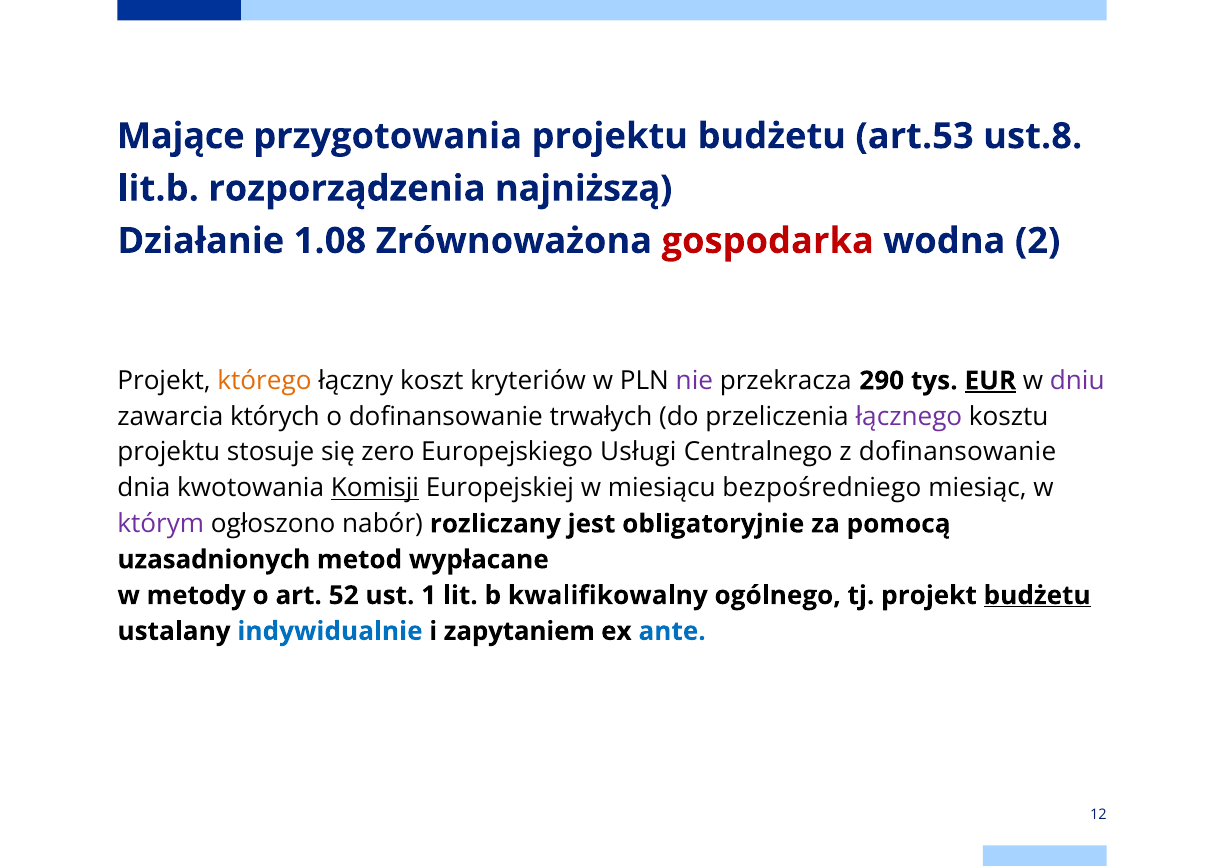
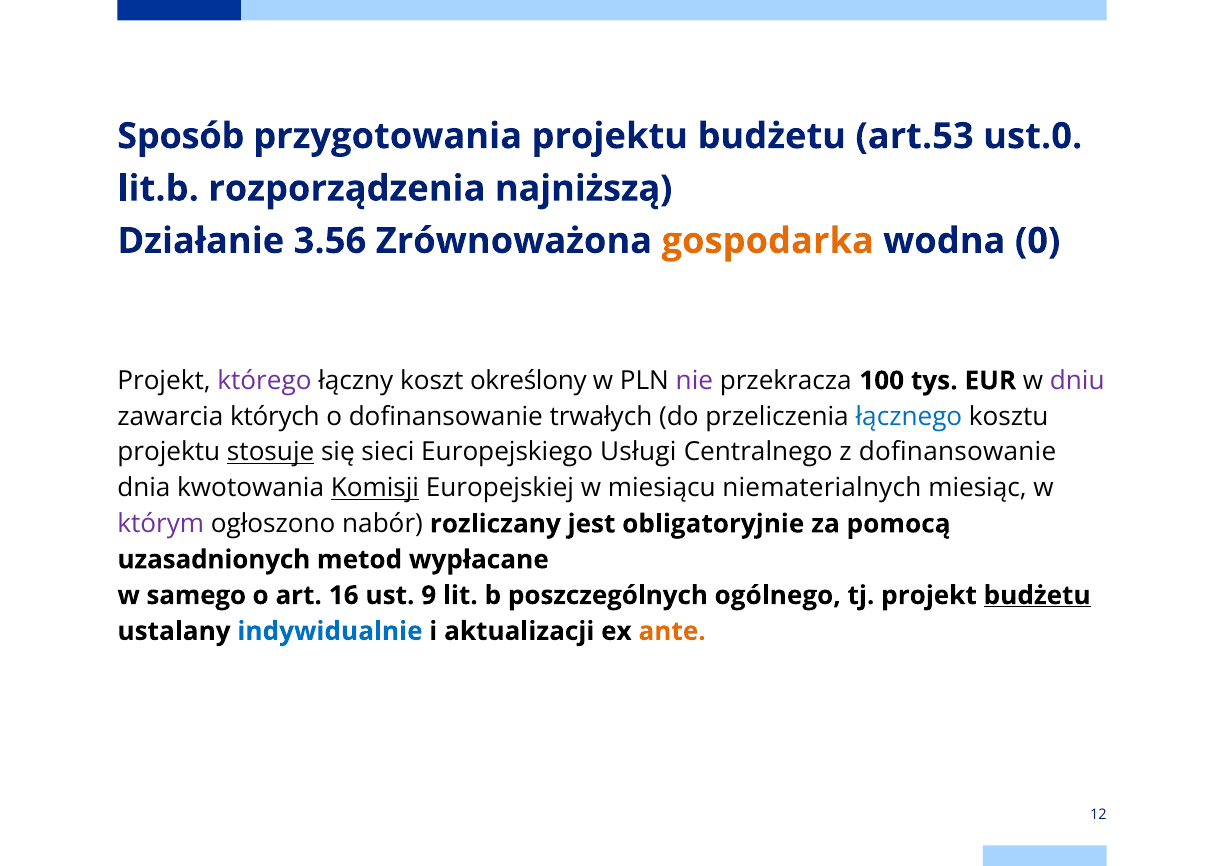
Mające: Mające -> Sposób (181, 136)
ust.8: ust.8 -> ust.0 (1033, 136)
1.08: 1.08 -> 3.56 (330, 241)
gospodarka colour: red -> orange (768, 241)
2: 2 -> 0 (1038, 241)
którego colour: orange -> purple (264, 380)
kryteriów: kryteriów -> określony (528, 380)
290: 290 -> 100 (882, 380)
EUR underline: present -> none (990, 380)
łącznego colour: purple -> blue (909, 416)
stosuje underline: none -> present (271, 452)
zero: zero -> sieci (388, 452)
bezpośredniego: bezpośredniego -> niematerialnych (822, 488)
metody: metody -> samego (196, 595)
52: 52 -> 16 (344, 595)
1: 1 -> 9 (429, 595)
kwalifikowalny: kwalifikowalny -> poszczególnych (608, 595)
zapytaniem: zapytaniem -> aktualizacji (519, 631)
ante colour: blue -> orange (672, 631)
